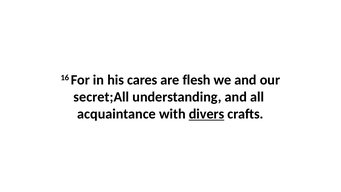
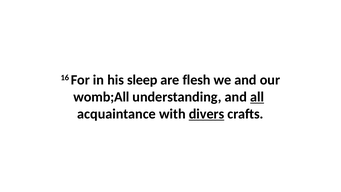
cares: cares -> sleep (142, 80)
secret;All: secret;All -> womb;All (101, 97)
all underline: none -> present (257, 97)
